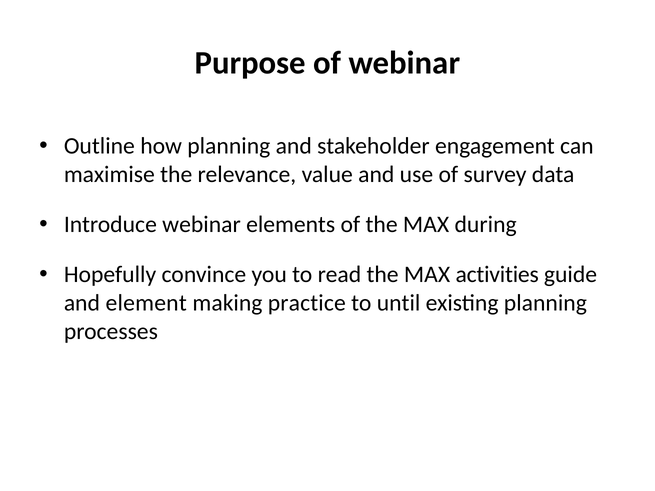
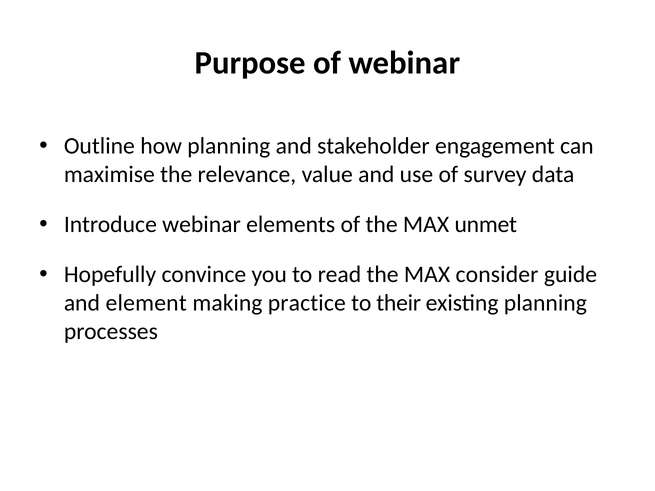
during: during -> unmet (486, 225)
activities: activities -> consider (497, 275)
until: until -> their (399, 303)
